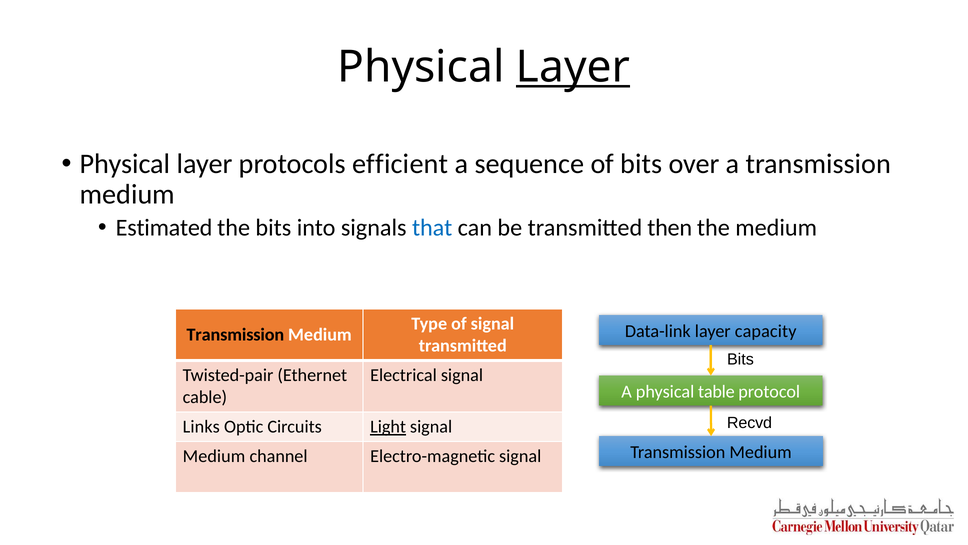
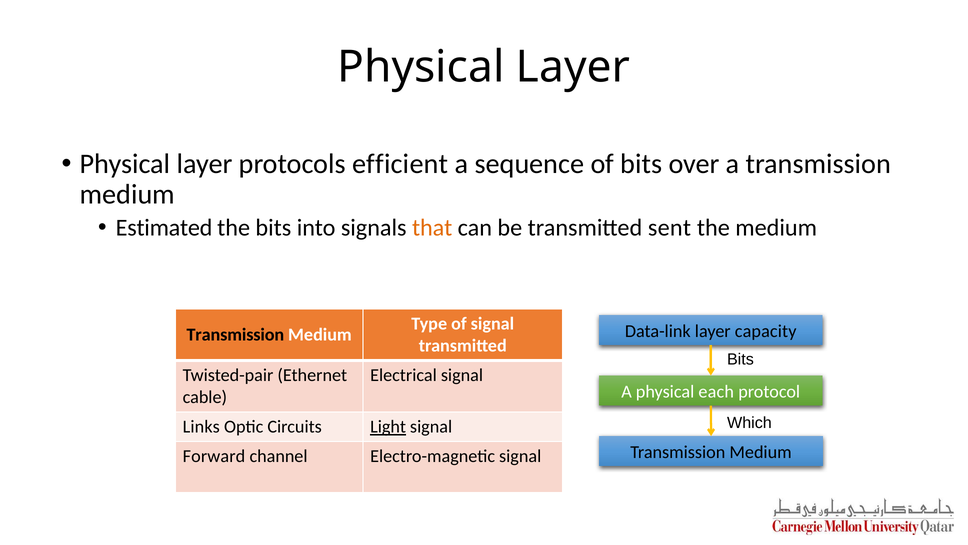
Layer underline: present -> none (573, 67)
that colour: blue -> orange (432, 228)
then: then -> sent (669, 228)
table: table -> each (716, 391)
Recvd: Recvd -> Which (749, 423)
Medium: Medium -> Forward (214, 456)
